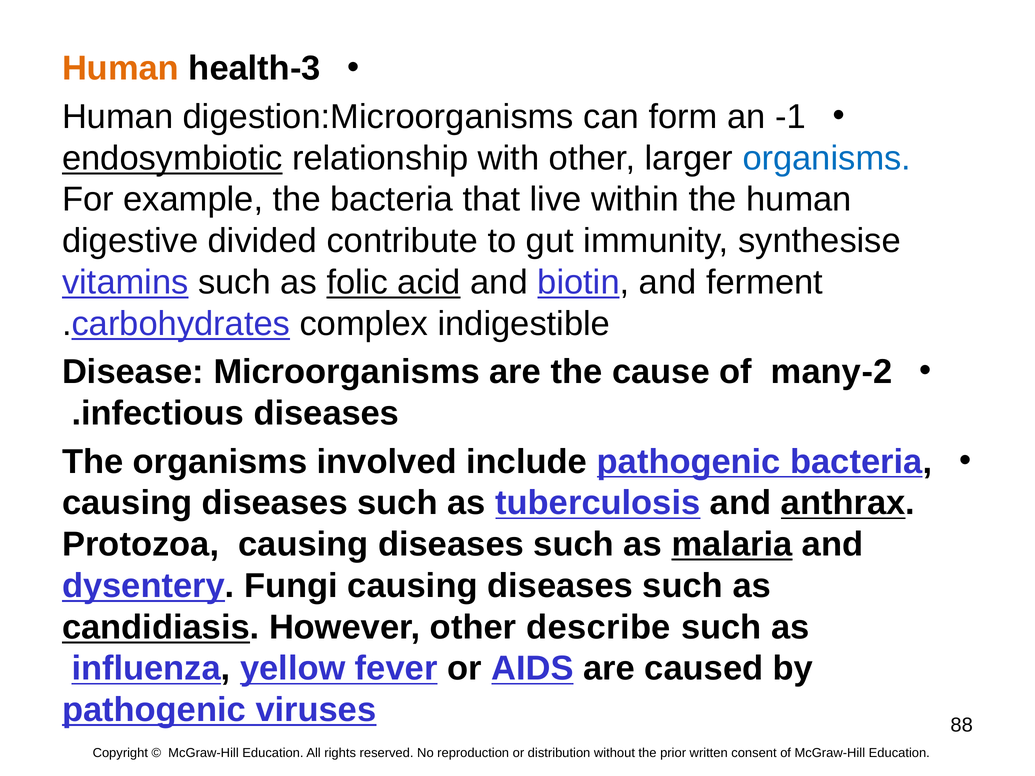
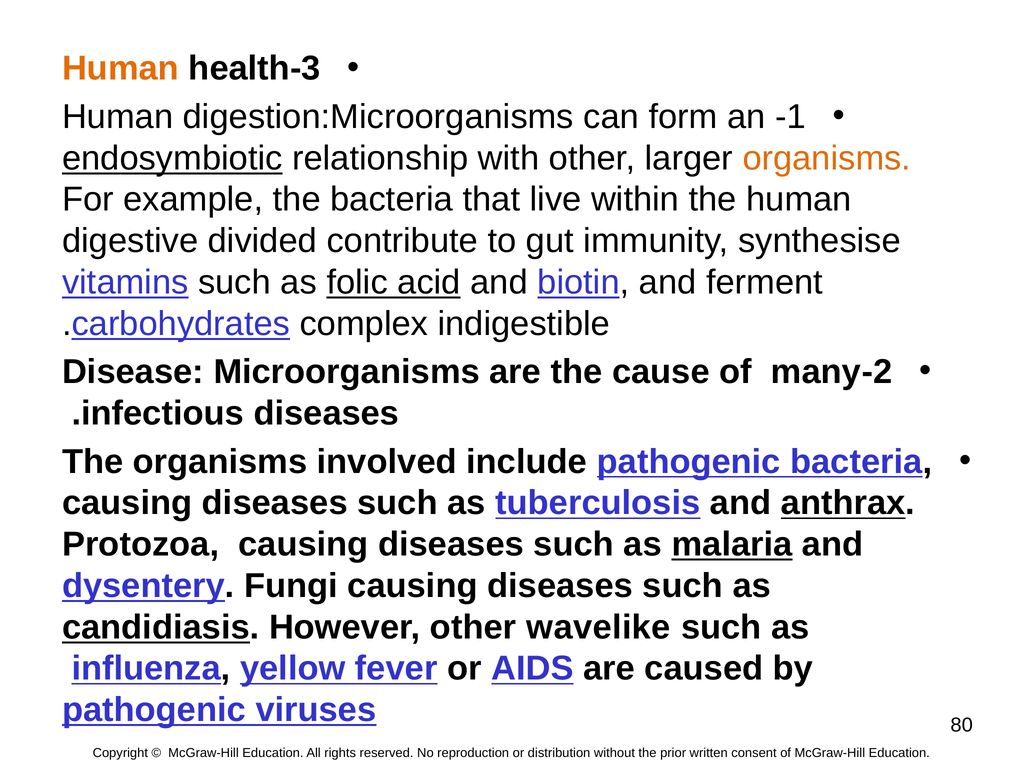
organisms colour: blue -> orange (827, 158)
describe: describe -> wavelike (598, 627)
88: 88 -> 80 (962, 726)
